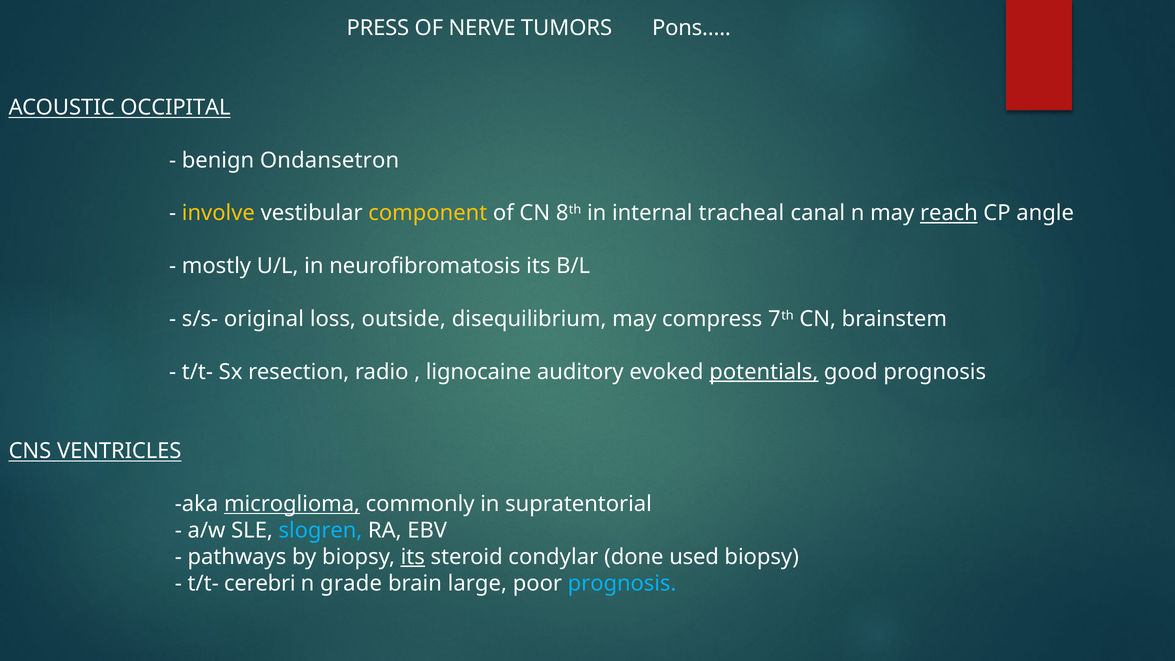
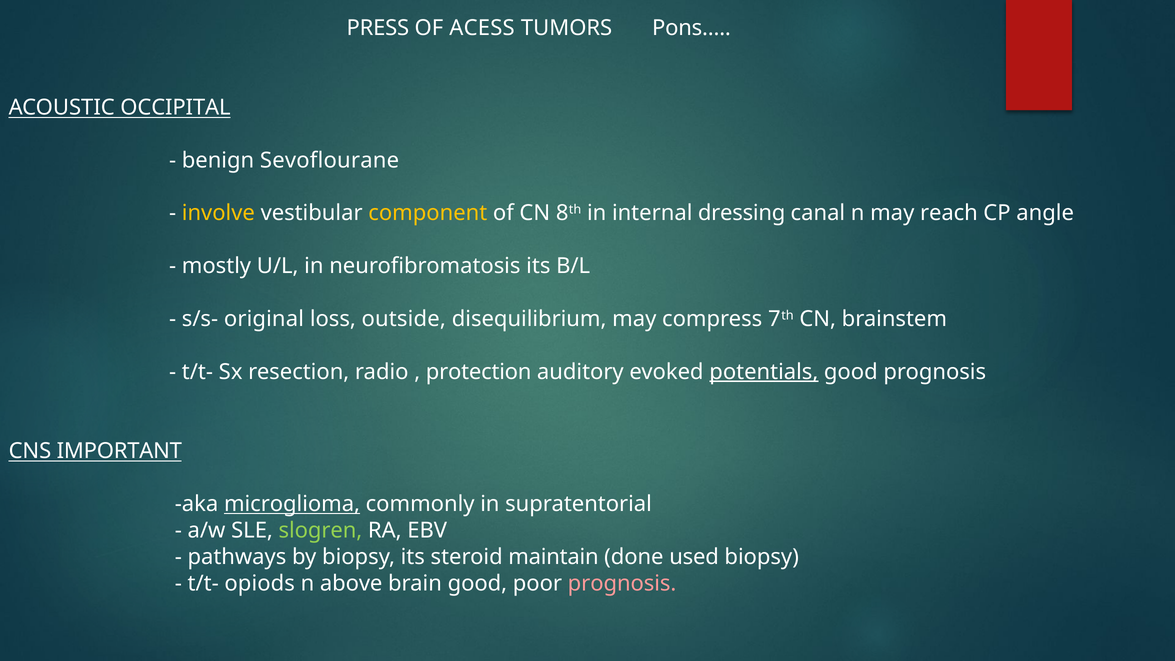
NERVE: NERVE -> ACESS (482, 28)
Ondansetron: Ondansetron -> Sevoflourane (330, 160)
tracheal: tracheal -> dressing (742, 213)
reach underline: present -> none (949, 213)
lignocaine: lignocaine -> protection (479, 372)
VENTRICLES: VENTRICLES -> IMPORTANT (119, 451)
slogren colour: light blue -> light green (320, 530)
its underline: present -> none (413, 557)
condylar: condylar -> maintain (553, 557)
cerebri: cerebri -> opiods (260, 583)
grade: grade -> above (351, 583)
brain large: large -> good (477, 583)
prognosis colour: light blue -> pink (622, 583)
